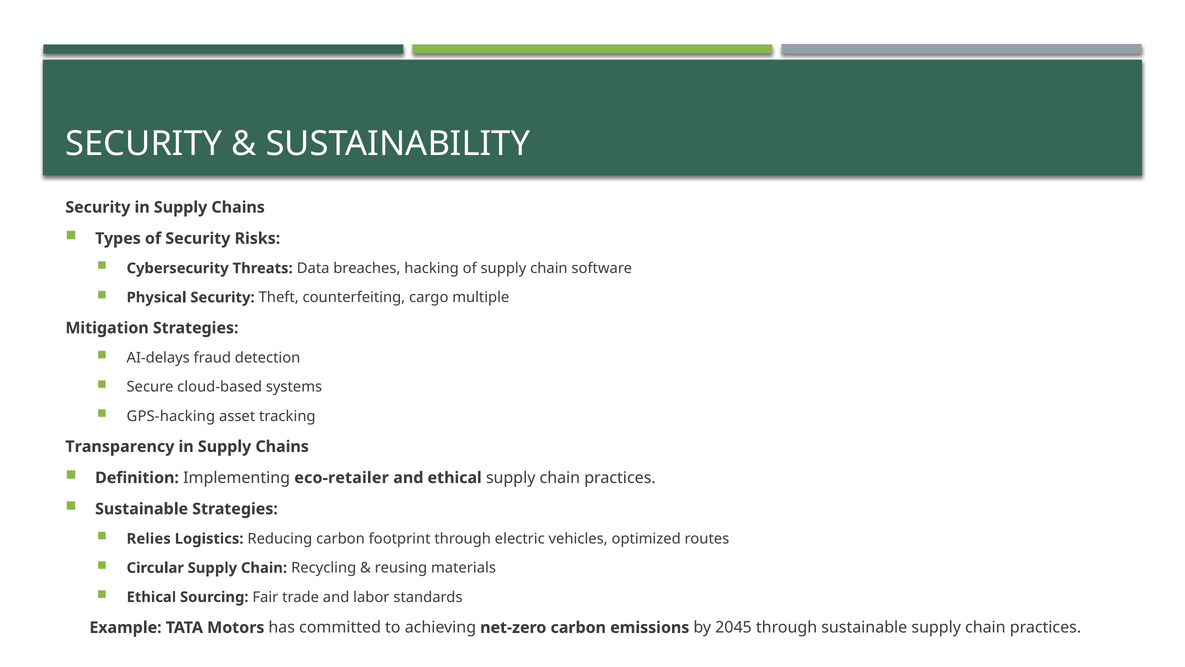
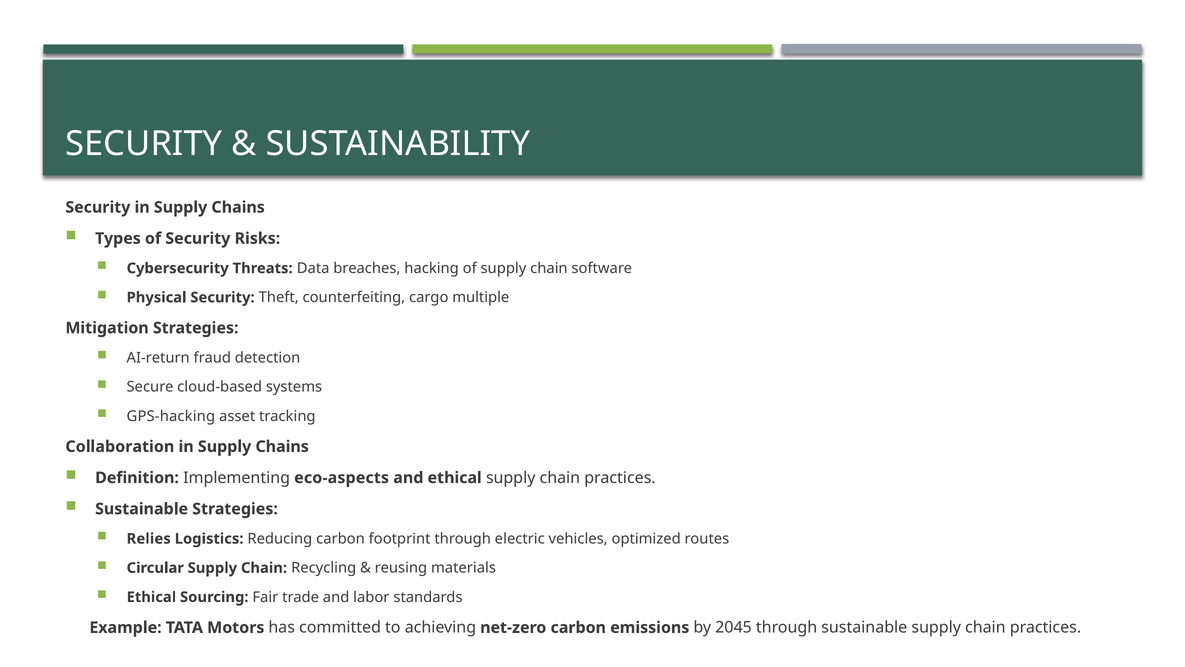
AI-delays: AI-delays -> AI-return (158, 358)
Transparency: Transparency -> Collaboration (120, 446)
eco-retailer: eco-retailer -> eco-aspects (342, 477)
